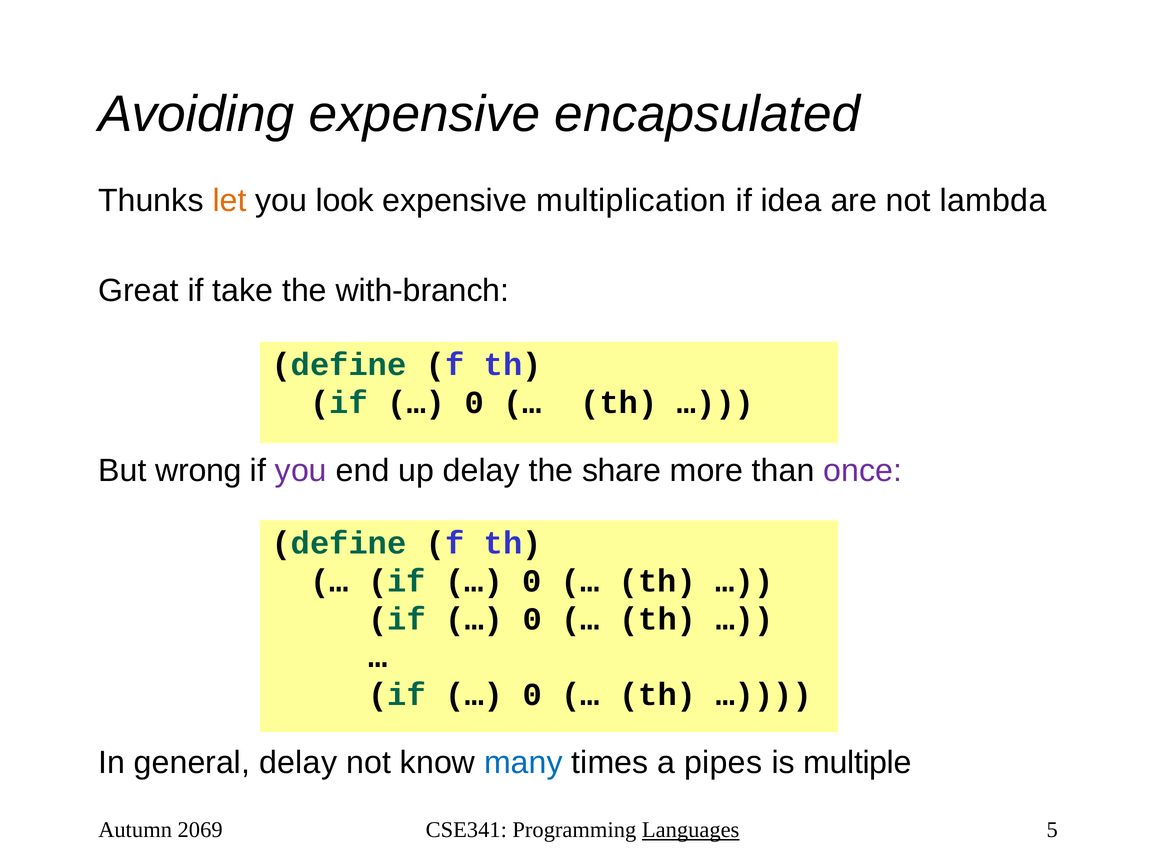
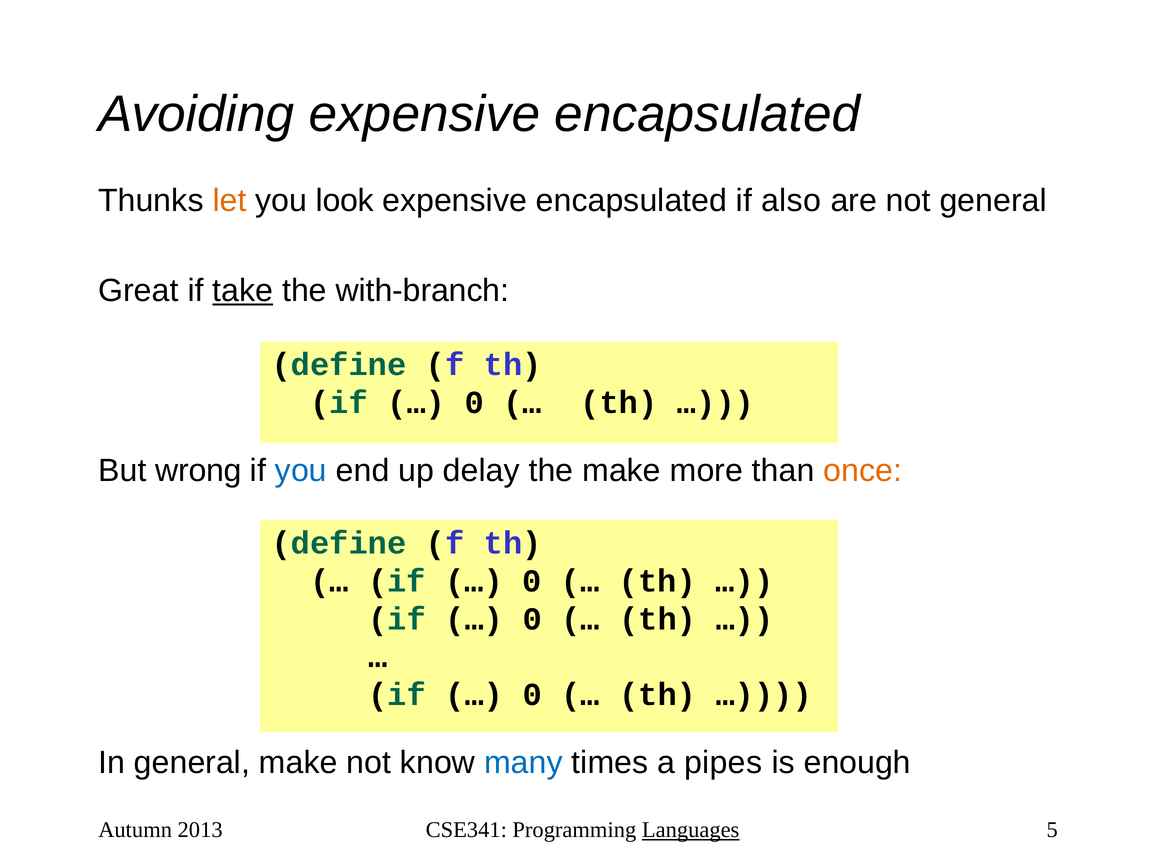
multiplication: multiplication -> encapsulated (632, 201)
idea: idea -> also (791, 201)
not lambda: lambda -> general (993, 201)
take underline: none -> present (243, 291)
you colour: purple -> blue (301, 471)
the share: share -> make (622, 471)
once colour: purple -> orange (863, 471)
general delay: delay -> make (298, 763)
multiple: multiple -> enough (857, 763)
2069: 2069 -> 2013 (200, 830)
